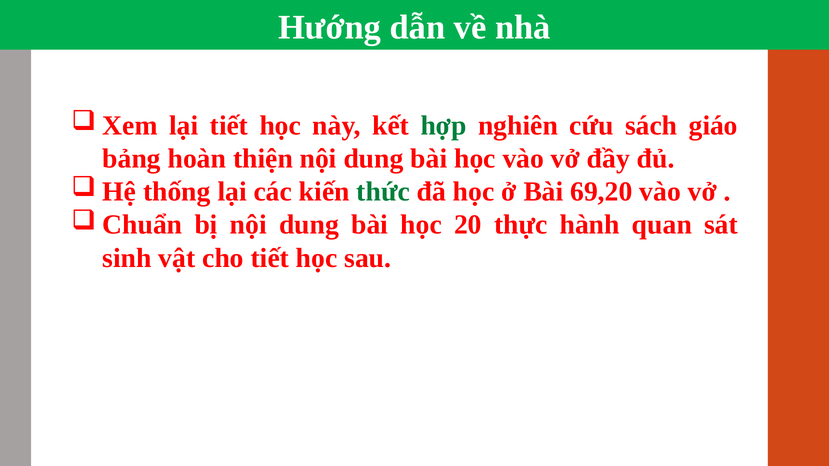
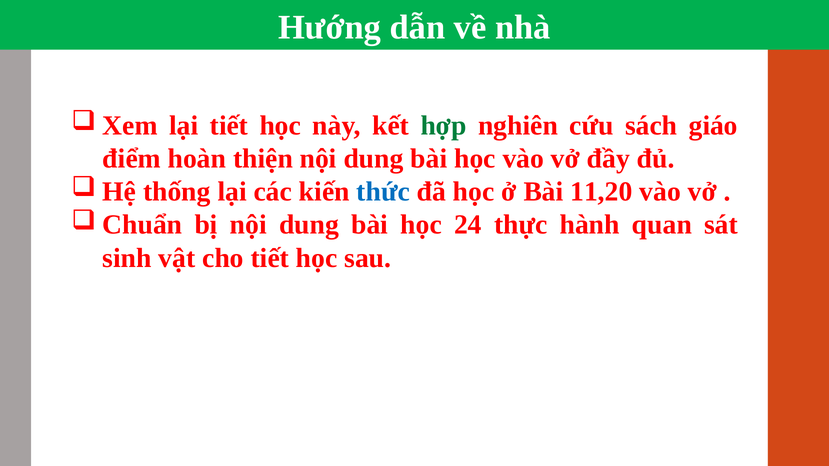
bảng: bảng -> điểm (132, 159)
thức colour: green -> blue (383, 192)
69,20: 69,20 -> 11,20 (601, 192)
20: 20 -> 24 (468, 225)
